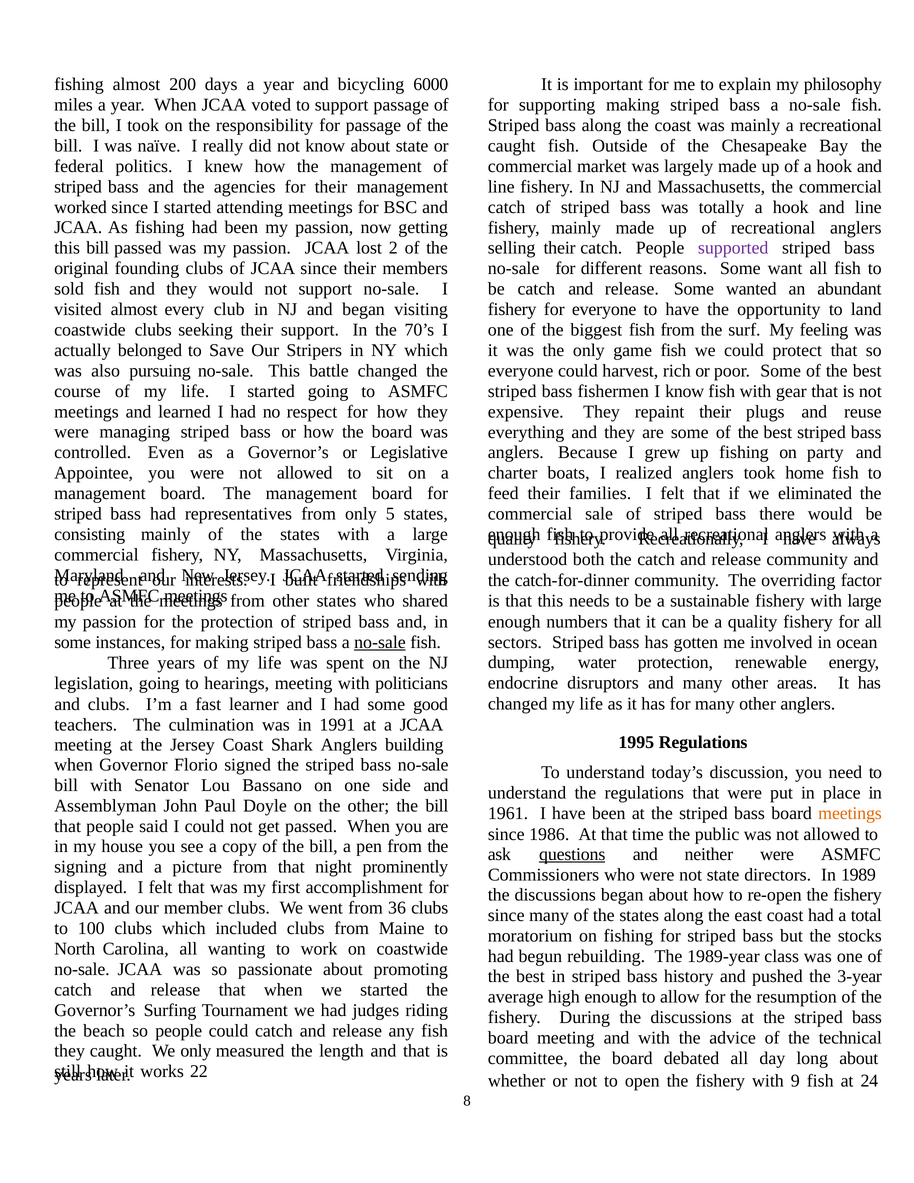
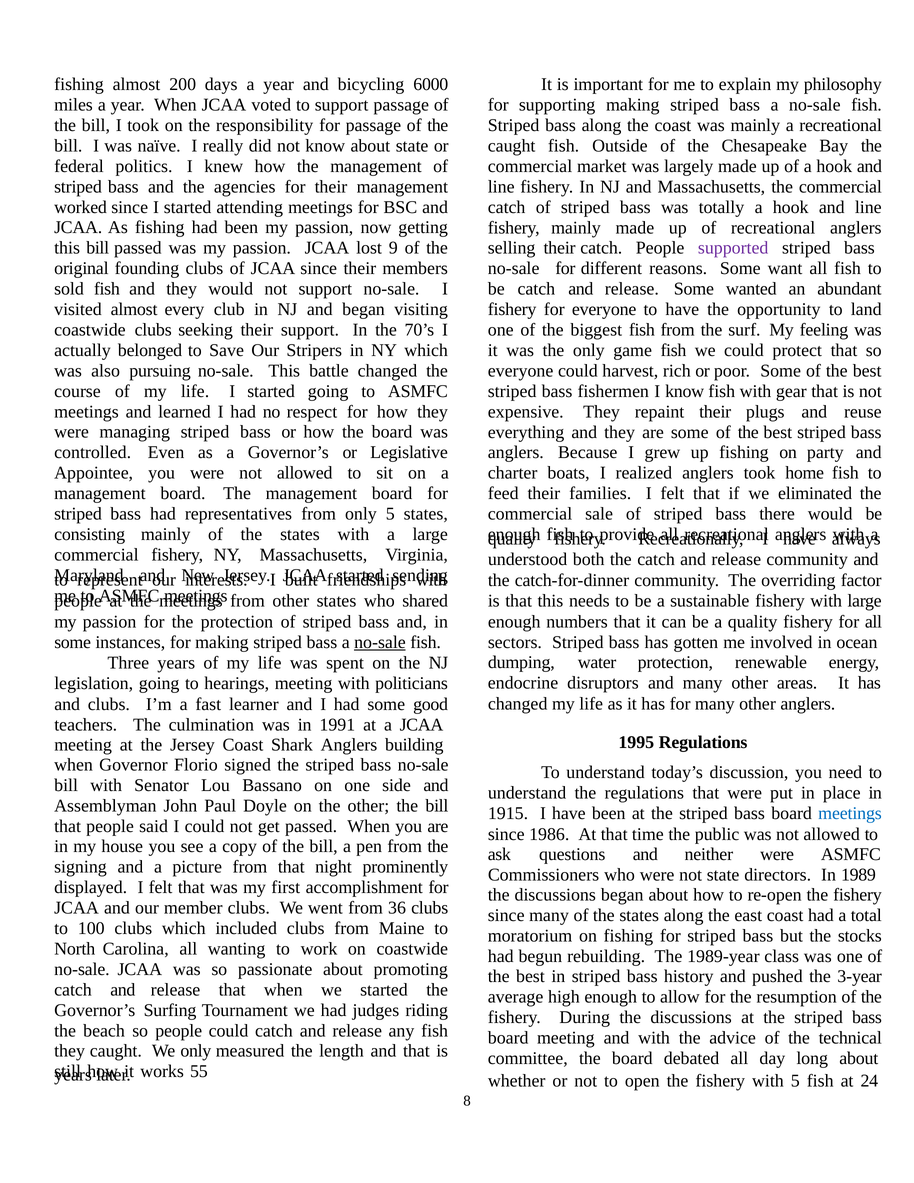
2: 2 -> 9 (393, 248)
1961: 1961 -> 1915 (508, 813)
meetings colour: orange -> blue (850, 813)
questions underline: present -> none (572, 854)
22: 22 -> 55 (199, 1071)
with 9: 9 -> 5 (795, 1081)
